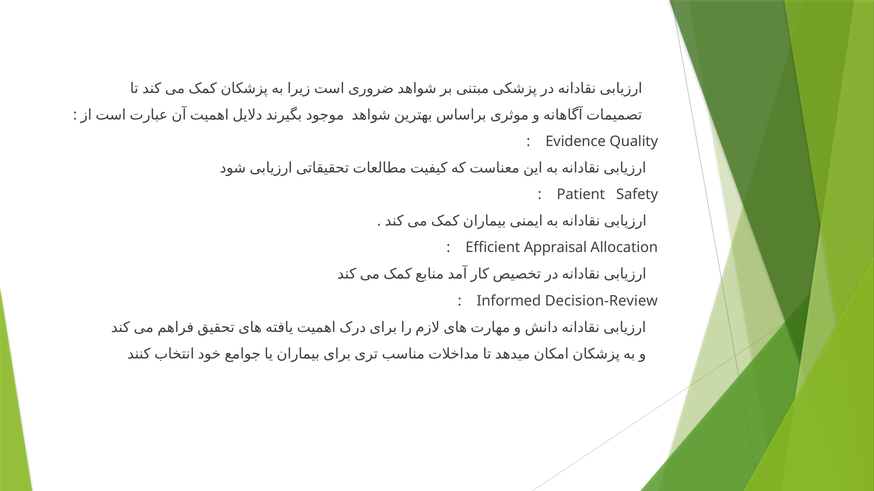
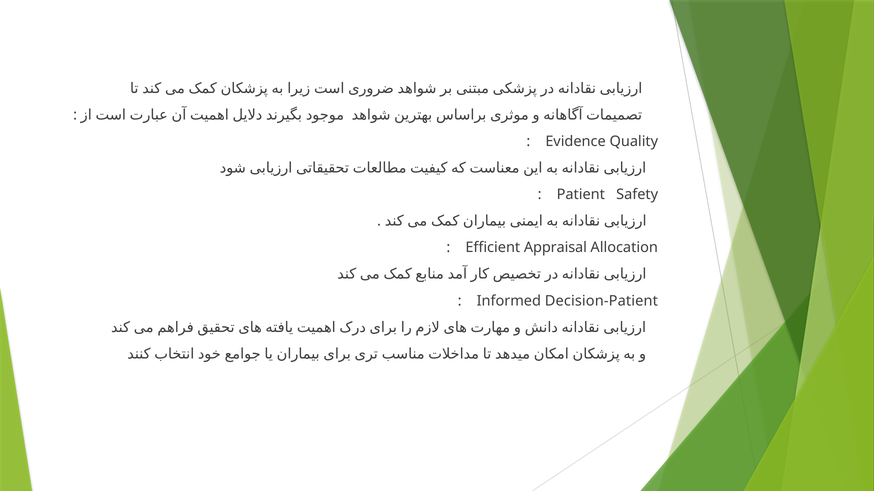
Decision-Review: Decision-Review -> Decision-Patient (601, 301)
